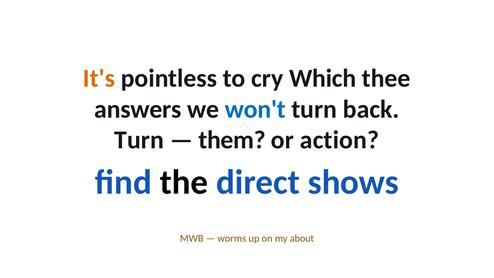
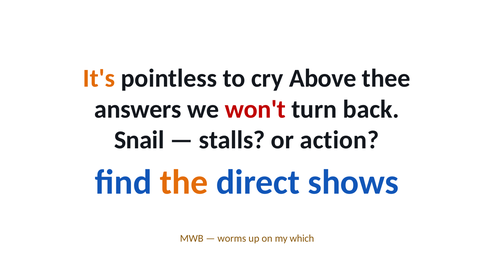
Which: Which -> Above (323, 78)
won't colour: blue -> red (255, 109)
Turn: Turn -> Snail (139, 140)
them: them -> stalls (232, 140)
the colour: black -> orange (184, 182)
about: about -> which (302, 238)
